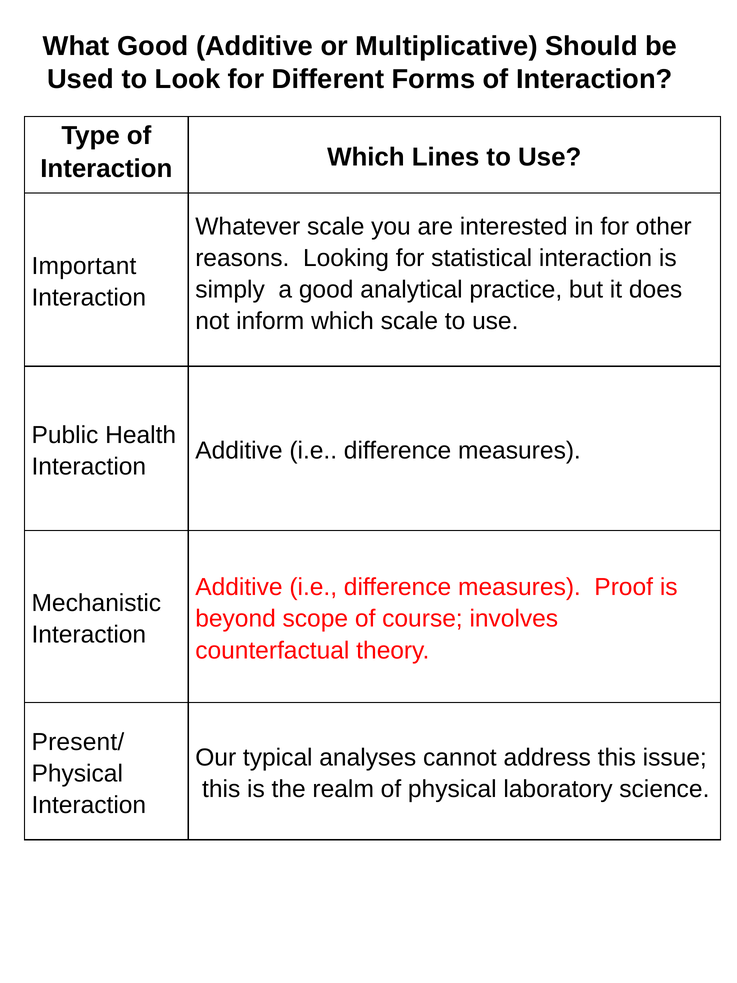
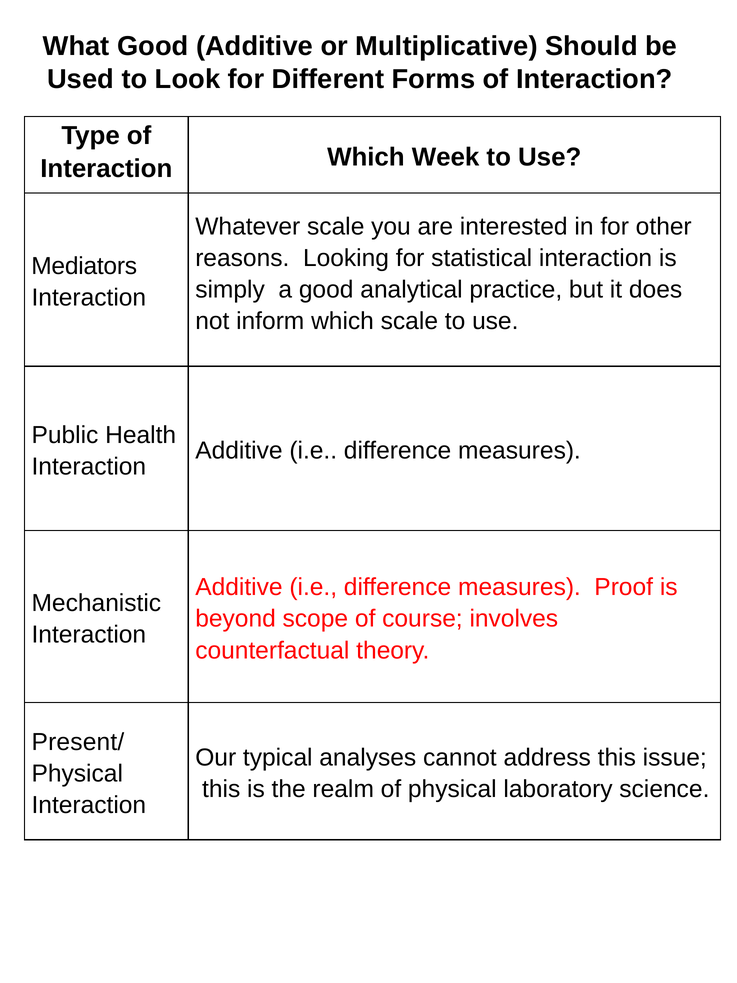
Lines: Lines -> Week (446, 157)
Important: Important -> Mediators (84, 266)
